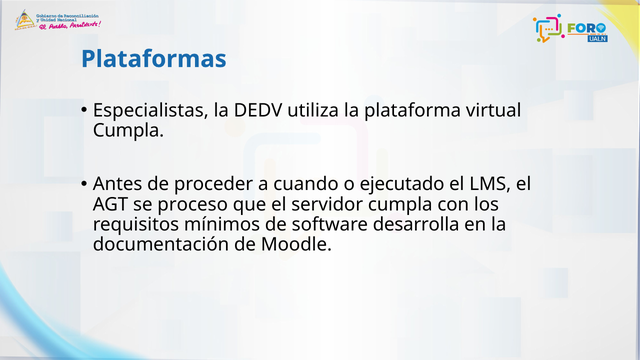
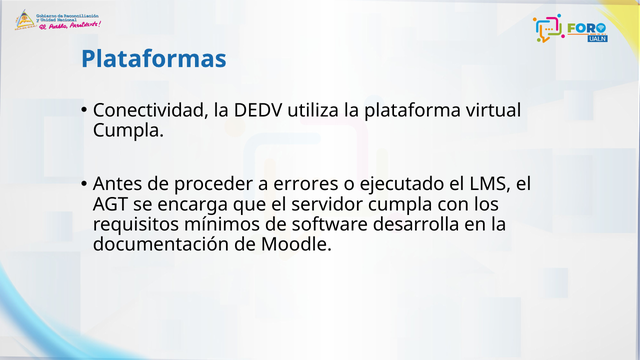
Especialistas: Especialistas -> Conectividad (151, 111)
cuando: cuando -> errores (306, 184)
proceso: proceso -> encarga (193, 204)
